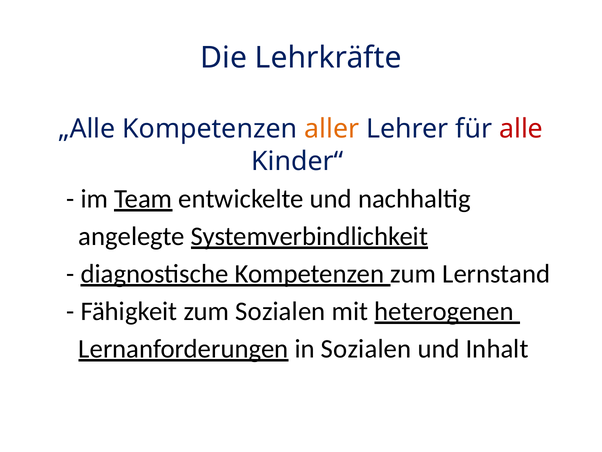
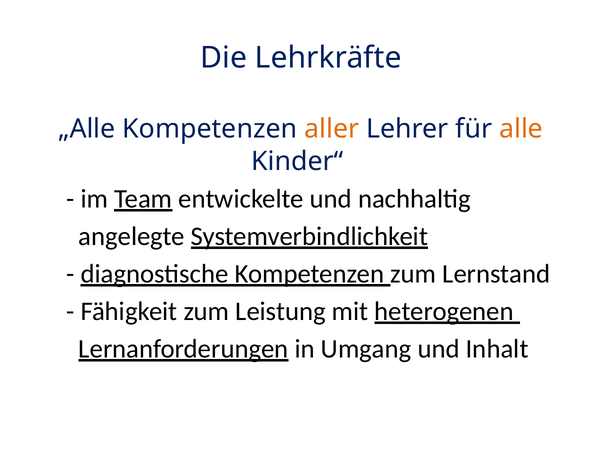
alle colour: red -> orange (521, 129)
zum Sozialen: Sozialen -> Leistung (281, 311)
in Sozialen: Sozialen -> Umgang (366, 349)
